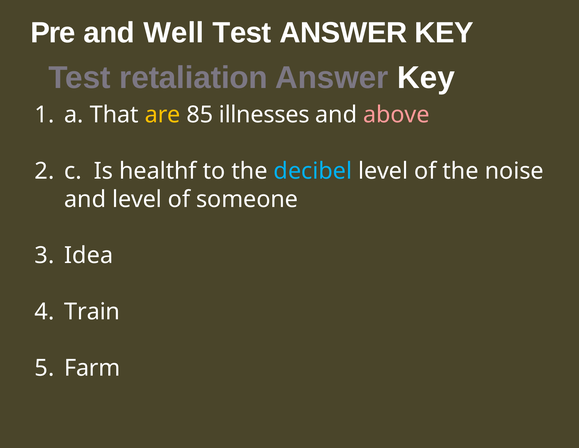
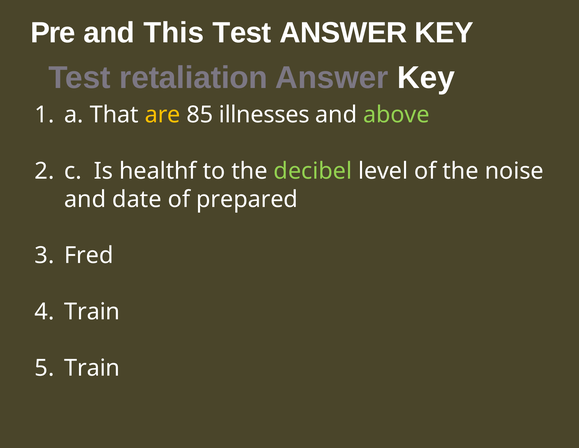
Well: Well -> This (174, 33)
above colour: pink -> light green (396, 115)
decibel colour: light blue -> light green (313, 171)
and level: level -> date (137, 199)
someone: someone -> prepared (247, 199)
Idea: Idea -> Fred (89, 255)
Farm: Farm -> Train (92, 367)
